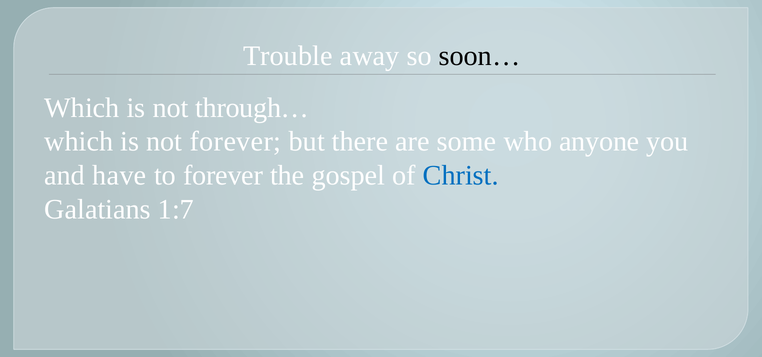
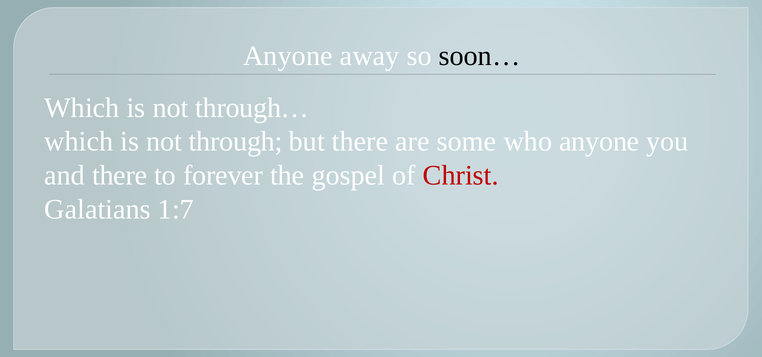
Trouble: Trouble -> Anyone (288, 56)
not forever: forever -> through (236, 142)
and have: have -> there (120, 176)
Christ colour: blue -> red (461, 176)
